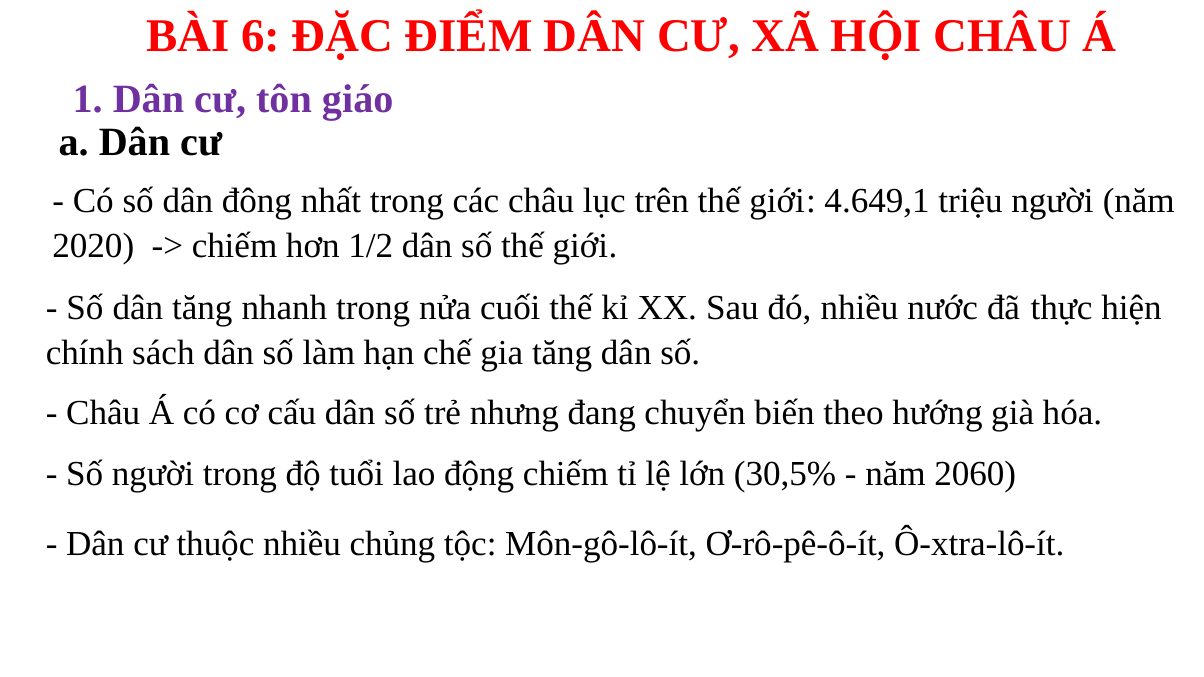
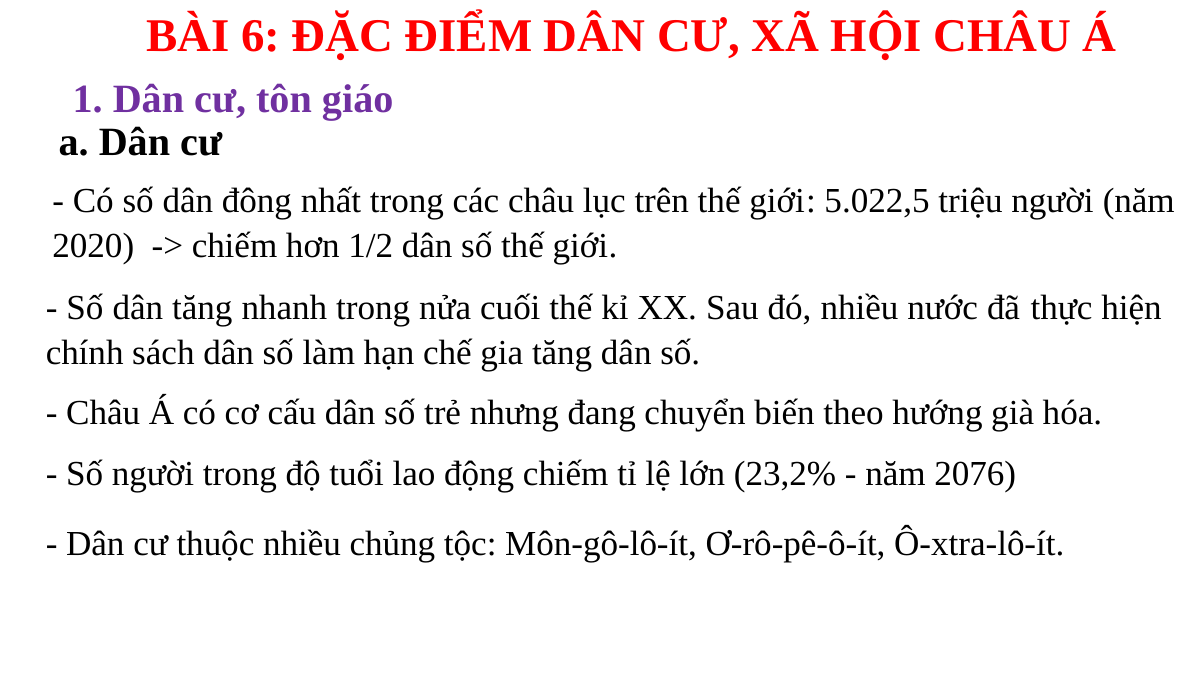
4.649,1: 4.649,1 -> 5.022,5 (877, 201)
30,5%: 30,5% -> 23,2% (785, 474)
2060: 2060 -> 2076 (975, 474)
